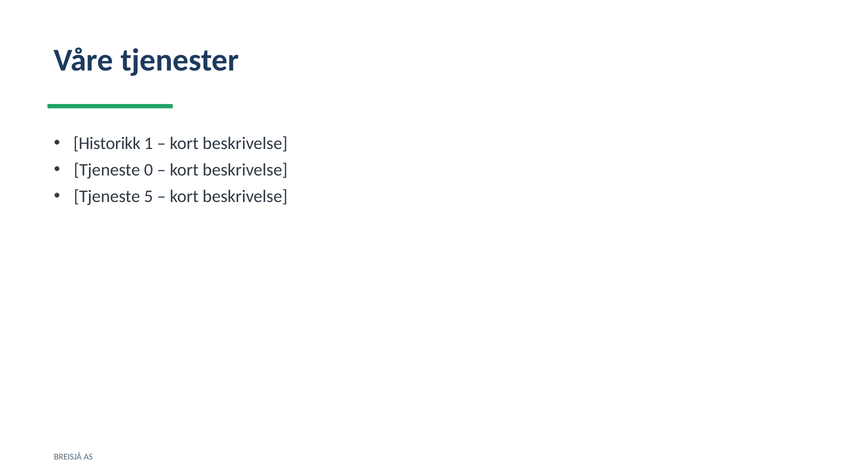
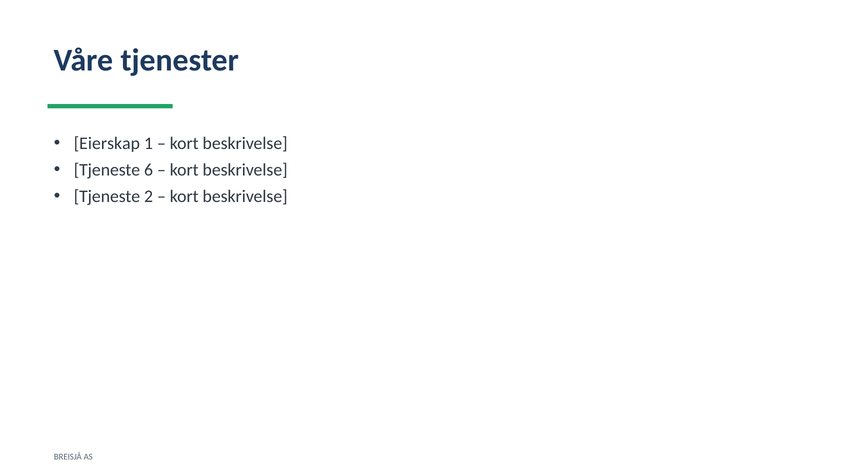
Historikk: Historikk -> Eierskap (107, 143)
0: 0 -> 6 (148, 170)
5: 5 -> 2 (148, 196)
